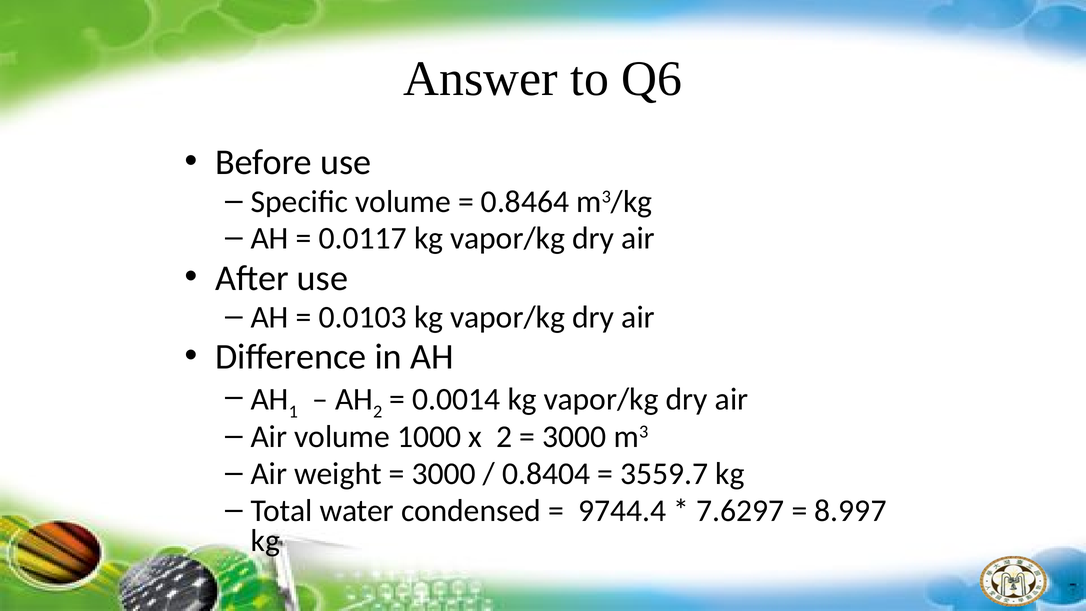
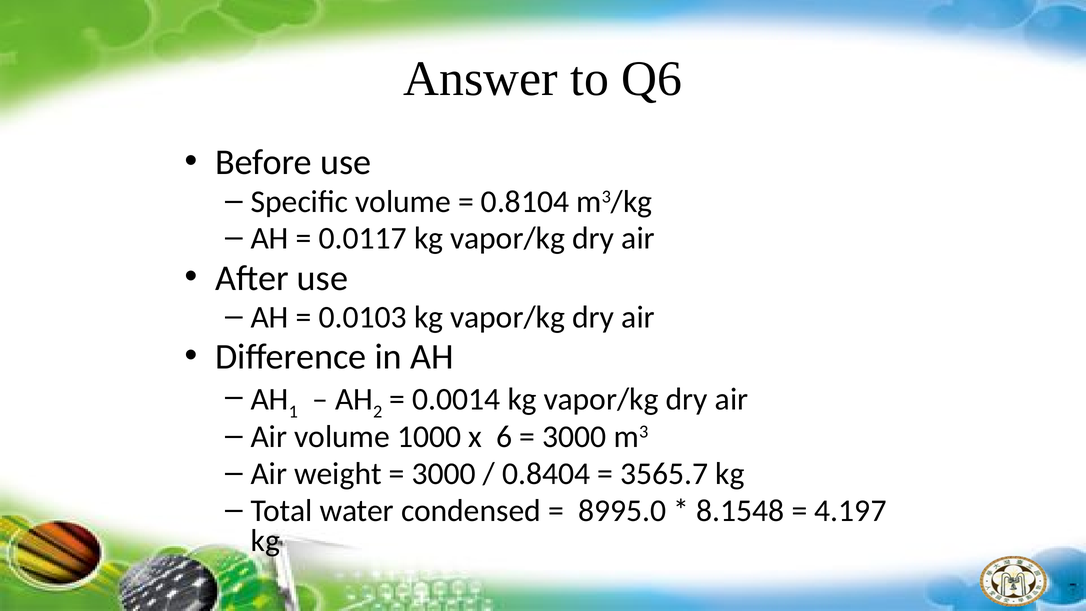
0.8464: 0.8464 -> 0.8104 (525, 202)
x 2: 2 -> 6 (504, 437)
3559.7: 3559.7 -> 3565.7 (664, 474)
9744.4: 9744.4 -> 8995.0 (622, 510)
7.6297: 7.6297 -> 8.1548 (740, 510)
8.997: 8.997 -> 4.197 (850, 510)
